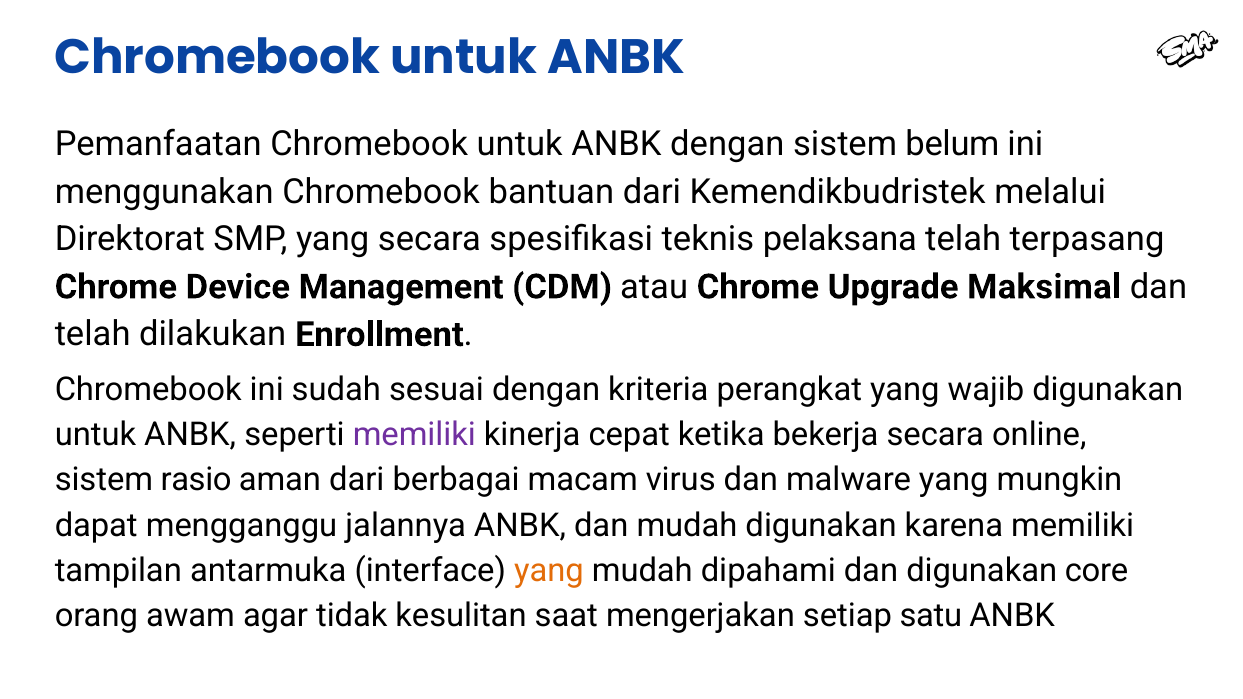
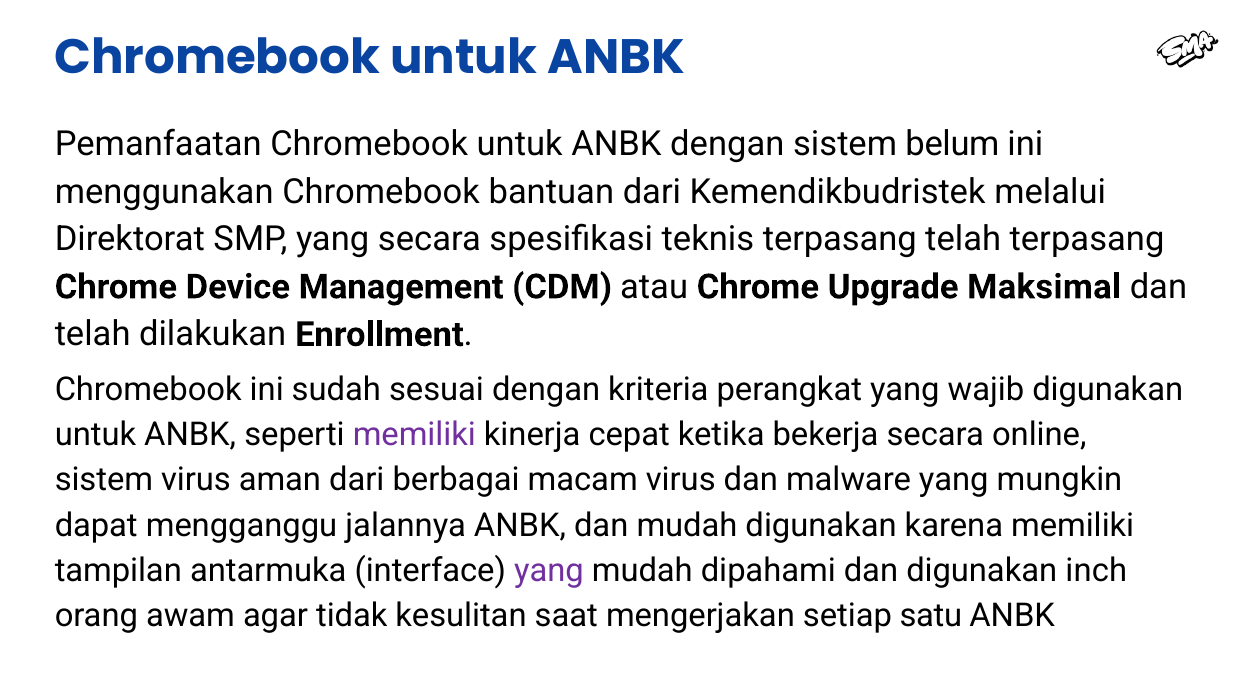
teknis pelaksana: pelaksana -> terpasang (840, 239)
sistem rasio: rasio -> virus (196, 480)
yang colour: orange -> purple (549, 571)
core: core -> inch (1096, 571)
